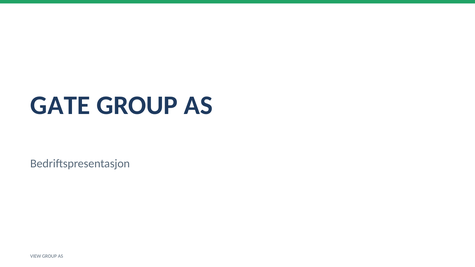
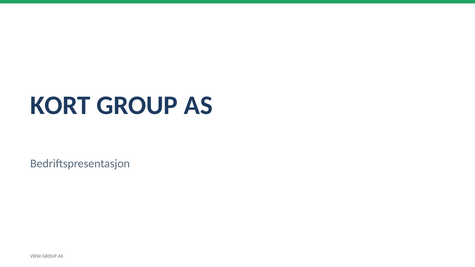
GATE: GATE -> KORT (60, 105)
